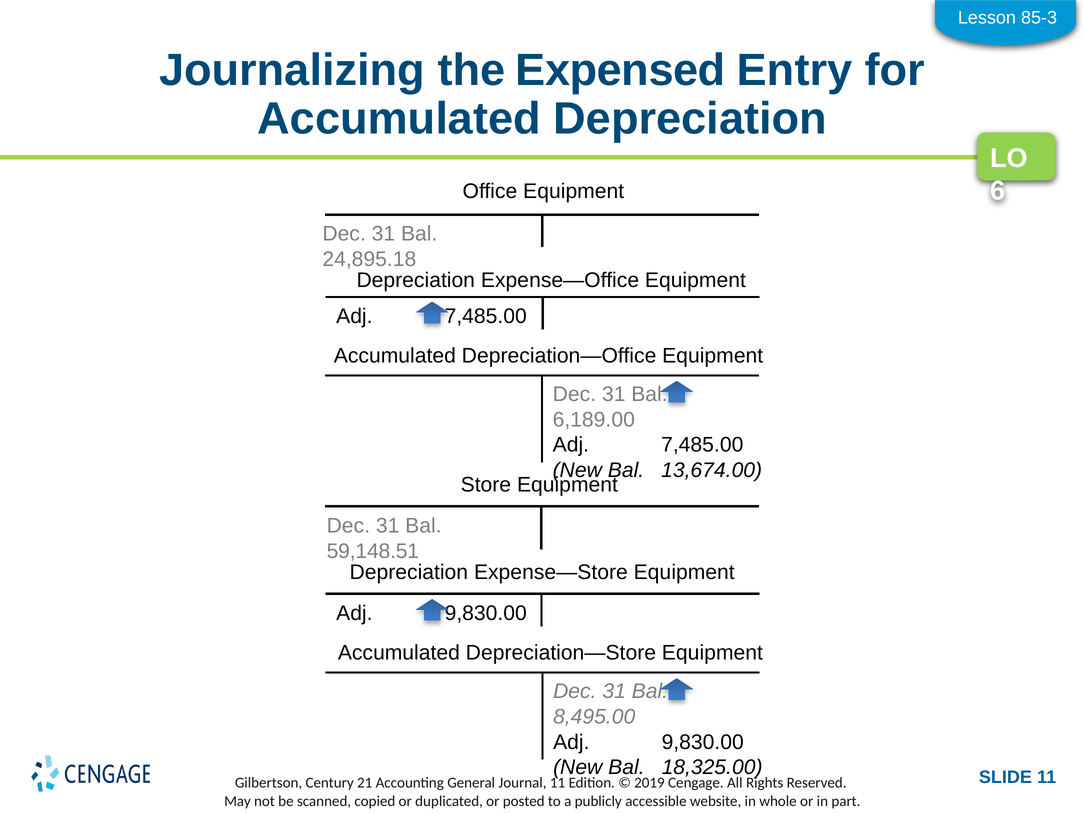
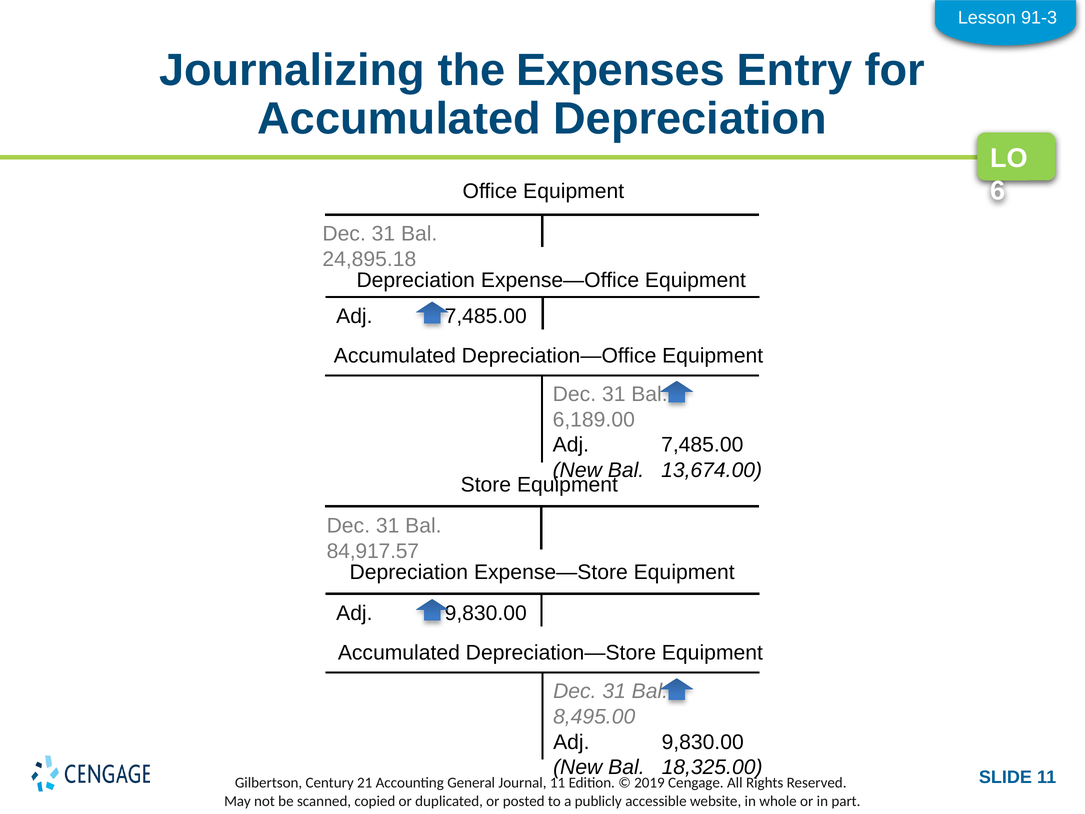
85-3: 85-3 -> 91-3 (1039, 18)
Expensed: Expensed -> Expenses (620, 70)
59,148.51: 59,148.51 -> 84,917.57 (373, 551)
